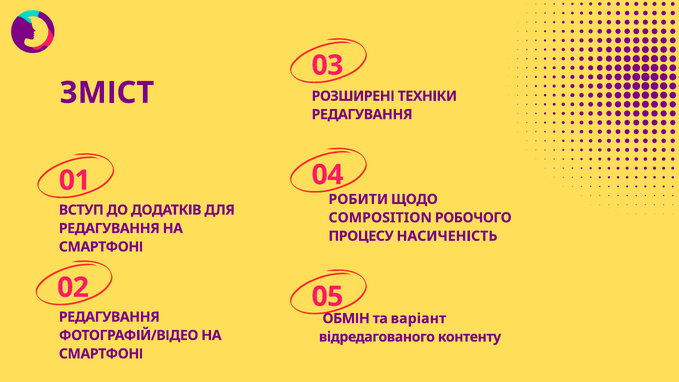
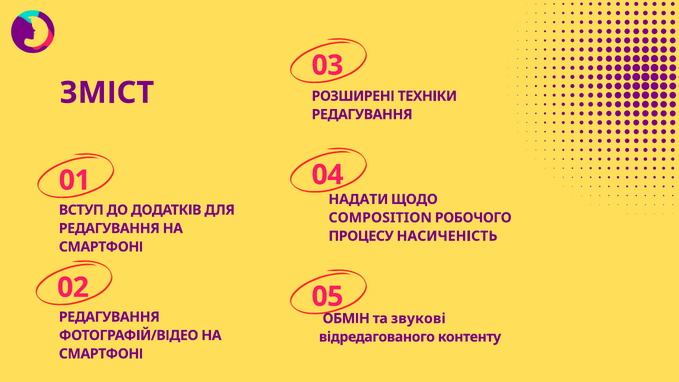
РОБИТИ: РОБИТИ -> НАДАТИ (358, 199)
варіант: варіант -> звукові (418, 318)
